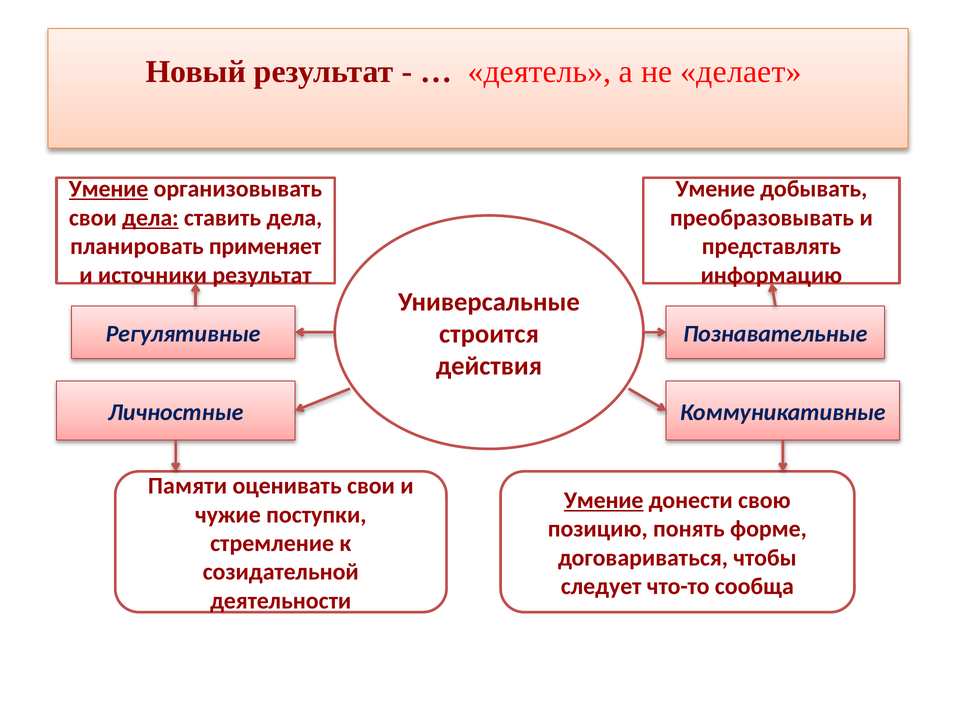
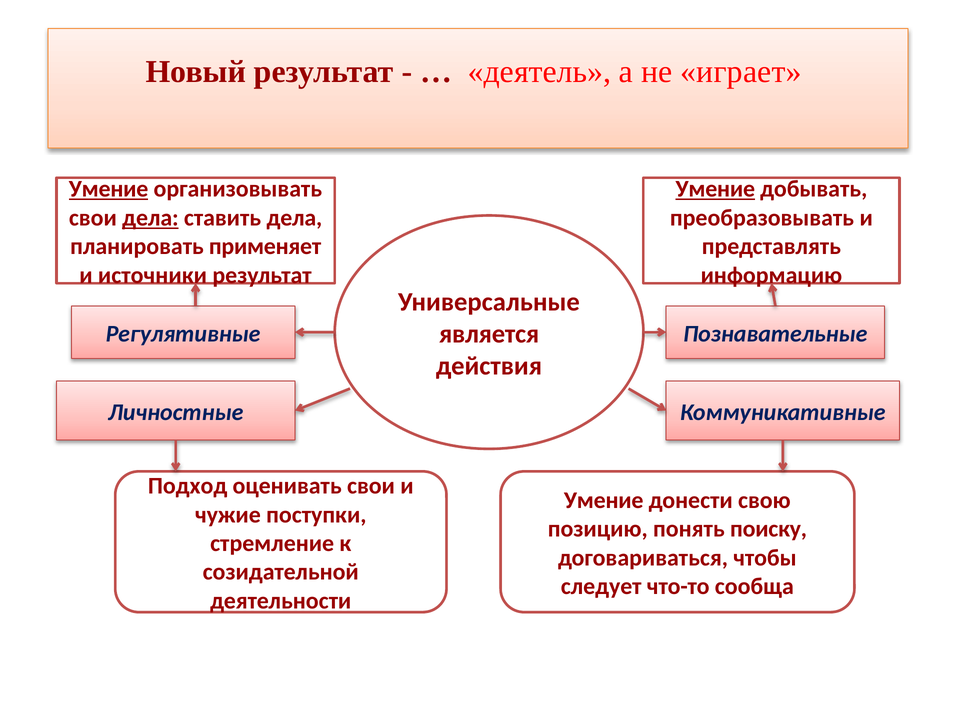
делает: делает -> играет (741, 72)
Умение underline: none -> present (715, 189)
строится: строится -> является (489, 334)
Памяти: Памяти -> Подход (188, 486)
Умение underline: present -> none (604, 500)
форме: форме -> поиску (769, 529)
